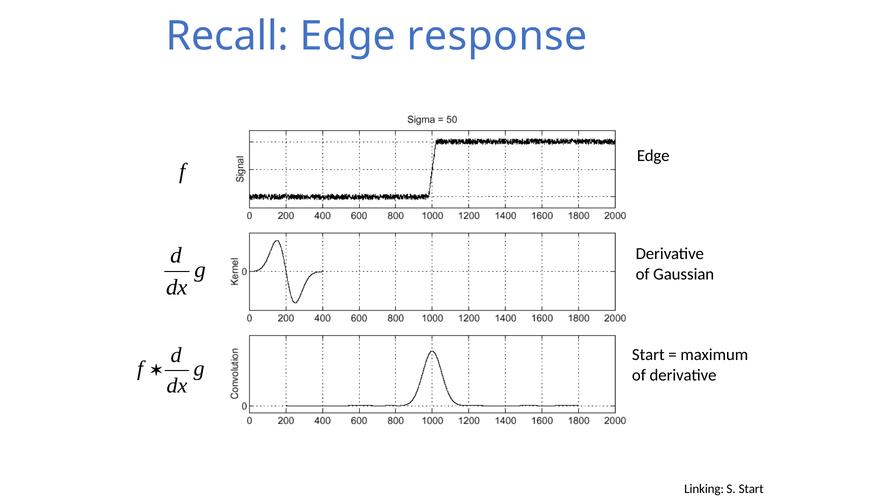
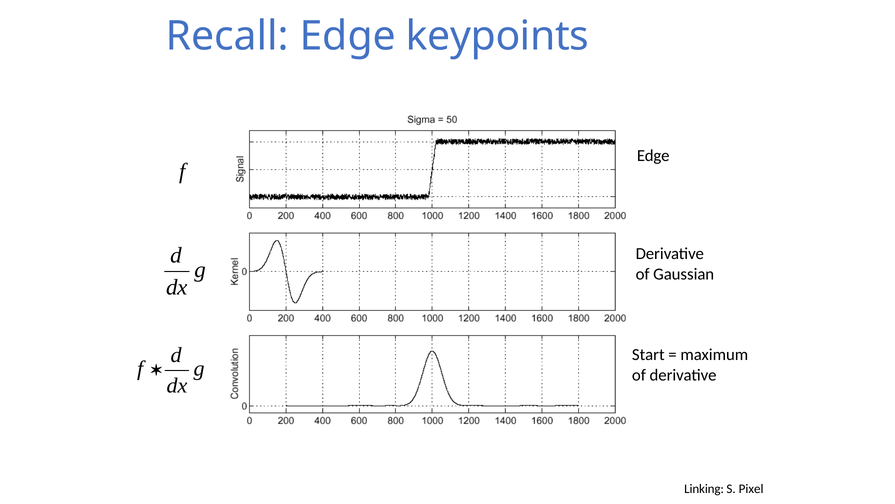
response: response -> keypoints (498, 36)
S Start: Start -> Pixel (751, 489)
